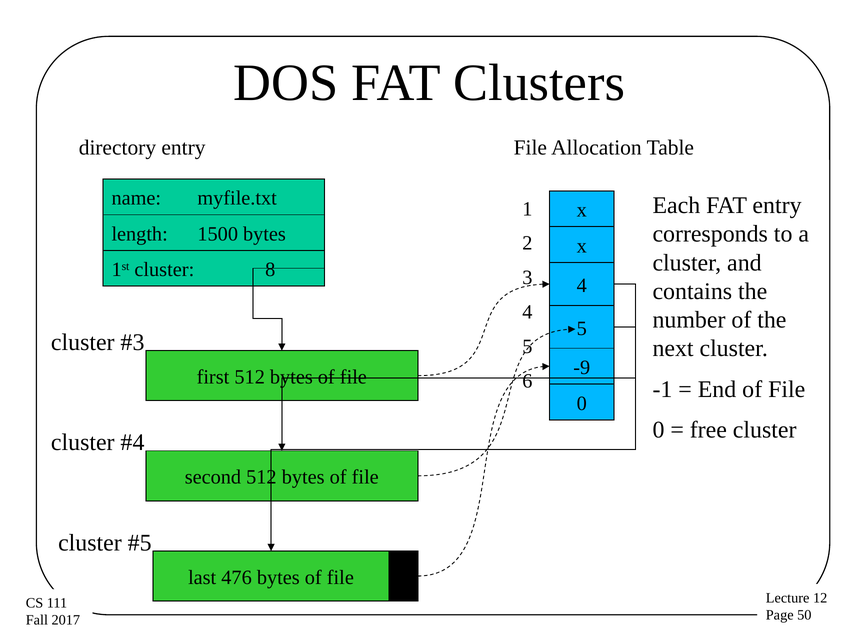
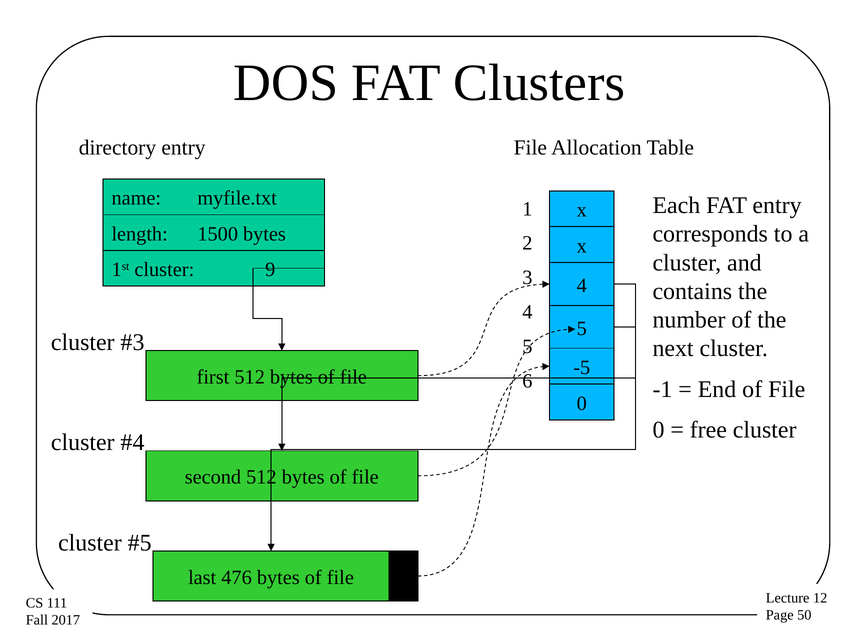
8: 8 -> 9 (270, 270)
-9: -9 -> -5 (582, 368)
